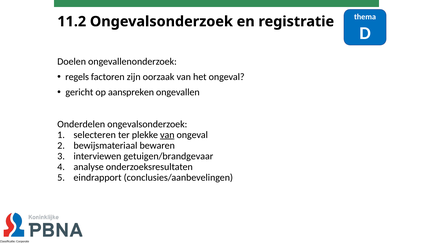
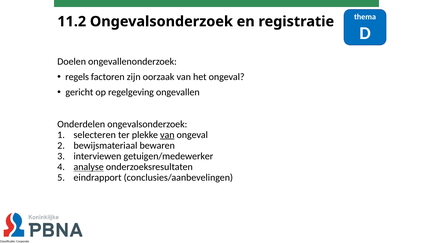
aanspreken: aanspreken -> regelgeving (131, 92)
getuigen/brandgevaar: getuigen/brandgevaar -> getuigen/medewerker (168, 157)
analyse underline: none -> present (89, 167)
